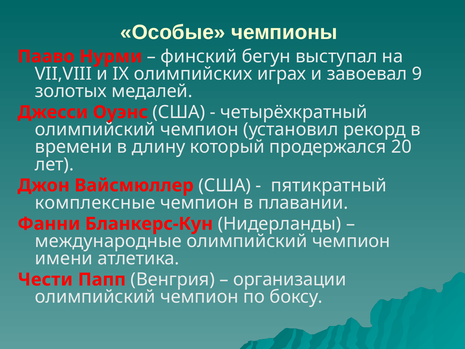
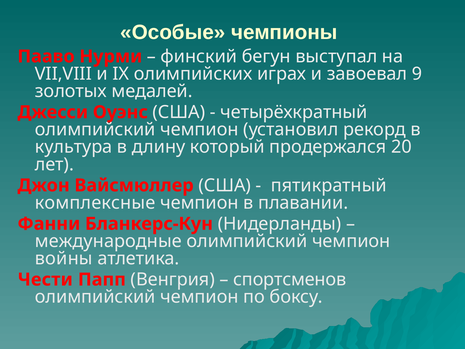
времени: времени -> культура (74, 147)
имени: имени -> войны (64, 258)
организации: организации -> спортсменов (290, 279)
